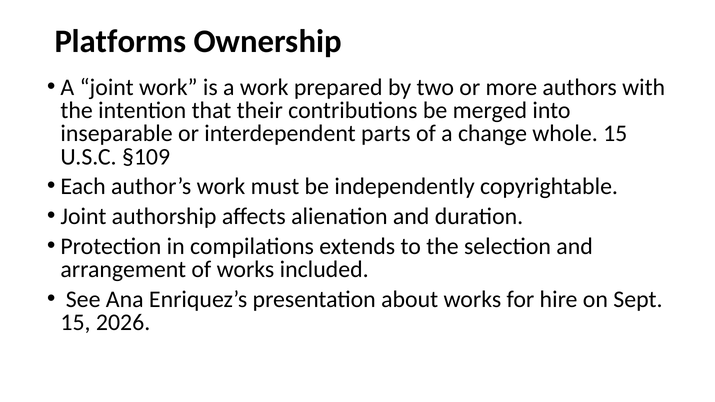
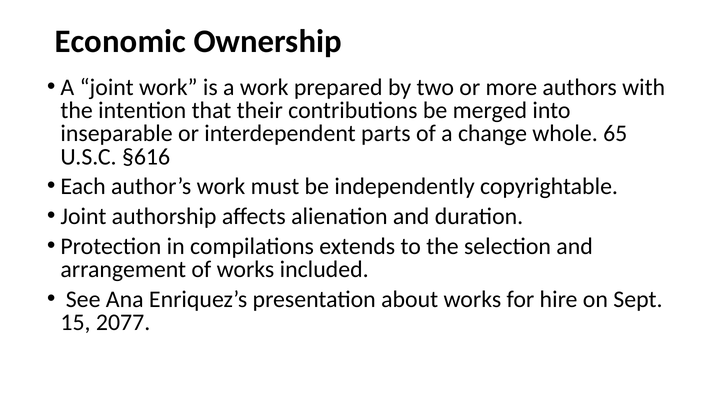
Platforms: Platforms -> Economic (120, 41)
whole 15: 15 -> 65 (615, 134)
§109: §109 -> §616 (146, 157)
2026: 2026 -> 2077 (123, 323)
